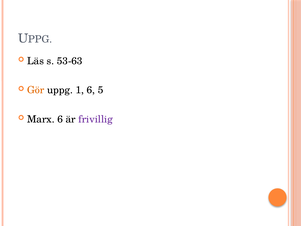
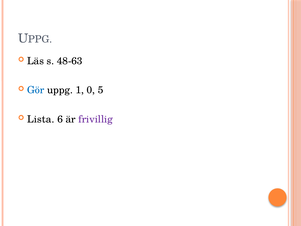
53-63: 53-63 -> 48-63 (70, 61)
Gör colour: orange -> blue (36, 90)
1 6: 6 -> 0 (91, 90)
Marx: Marx -> Lista (41, 119)
